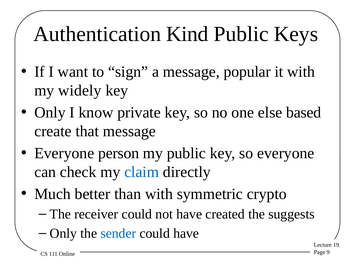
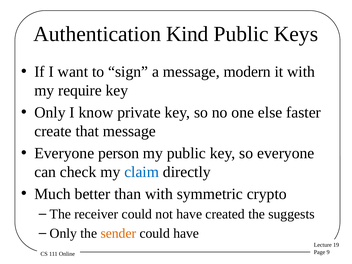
popular: popular -> modern (247, 72)
widely: widely -> require (80, 91)
based: based -> faster (304, 112)
sender colour: blue -> orange (118, 233)
